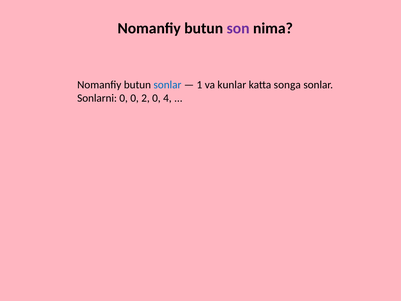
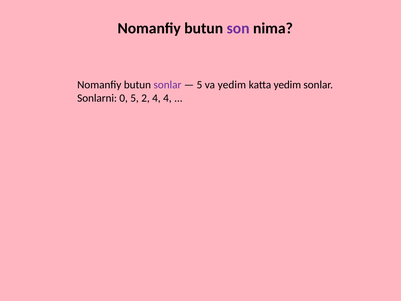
sonlar colour: blue -> purple (167, 85)
1: 1 -> 5 (199, 85)
va kunlar: kunlar -> yedim (232, 85)
katta songa: songa -> yedim (287, 85)
0 0: 0 -> 5 (135, 98)
2 0: 0 -> 4 (156, 98)
